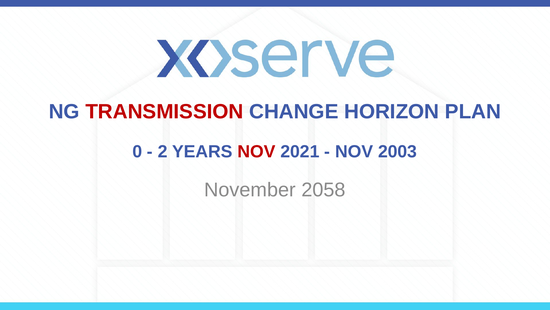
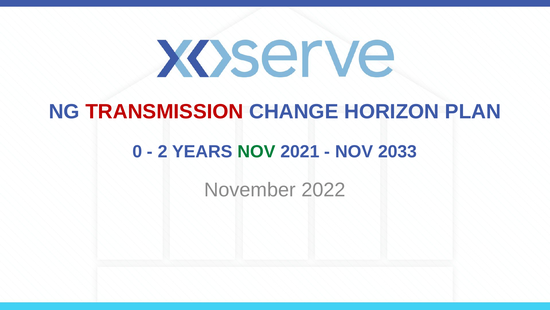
NOV colour: red -> green (256, 151)
2003: 2003 -> 2033 (398, 151)
2058: 2058 -> 2022 (323, 189)
